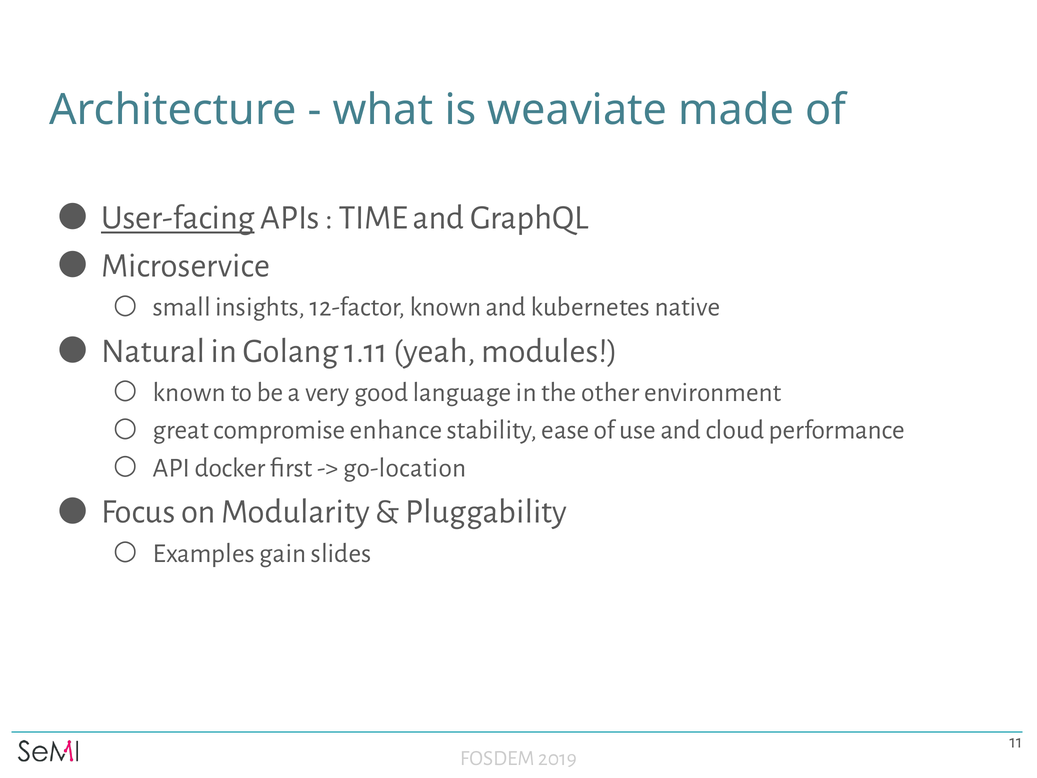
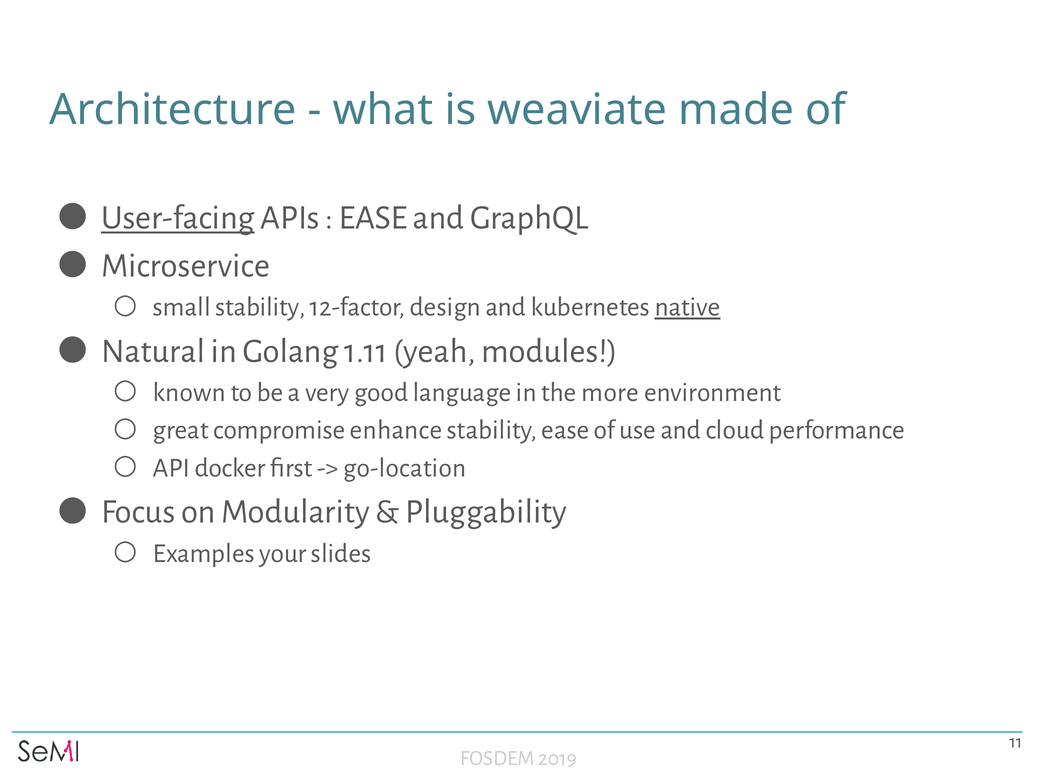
TIME: TIME -> EASE (373, 217)
small insights: insights -> stability (260, 307)
12-factor known: known -> design (445, 307)
native underline: none -> present (687, 307)
other: other -> more (610, 392)
gain: gain -> your (283, 553)
